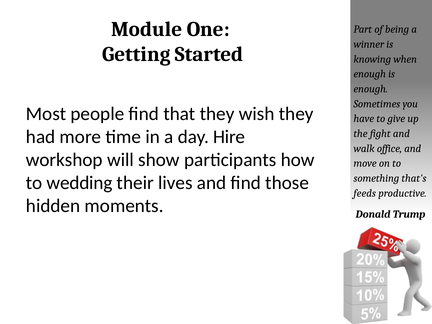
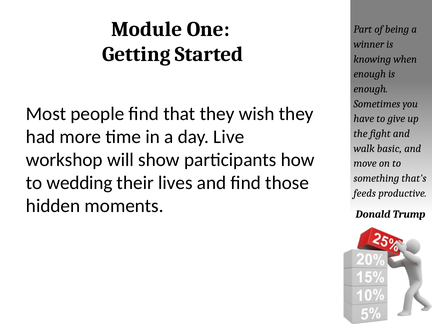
Hire: Hire -> Live (229, 137)
office: office -> basic (389, 149)
